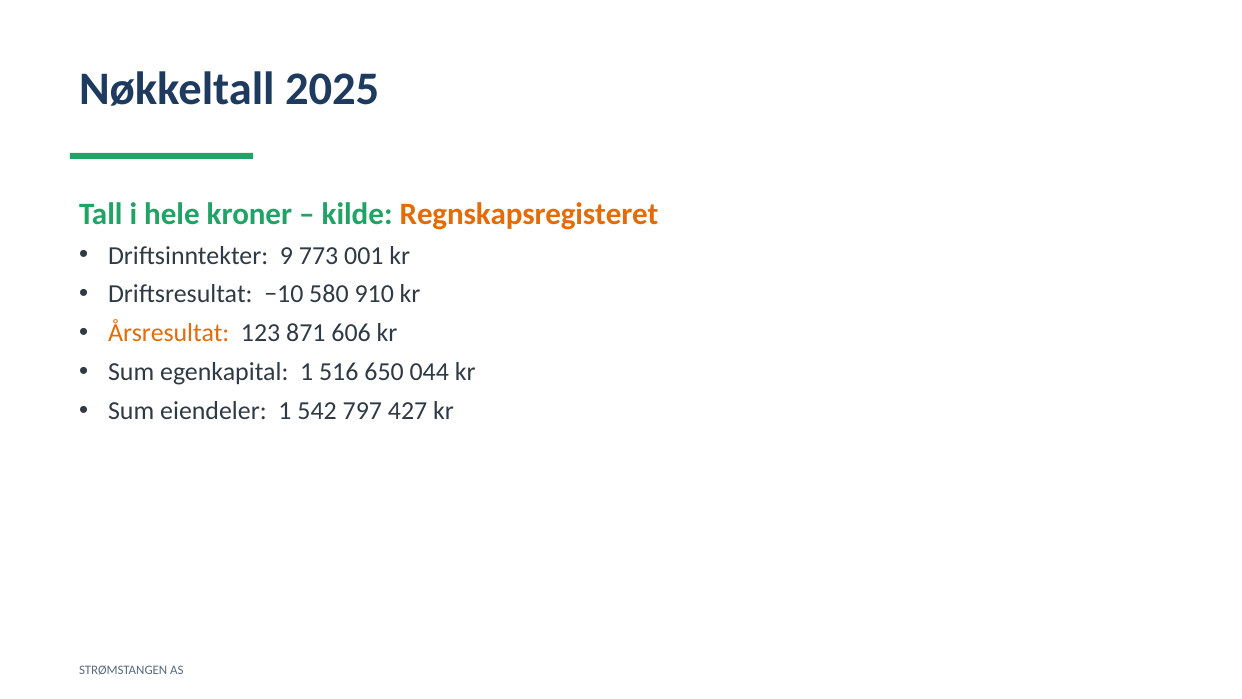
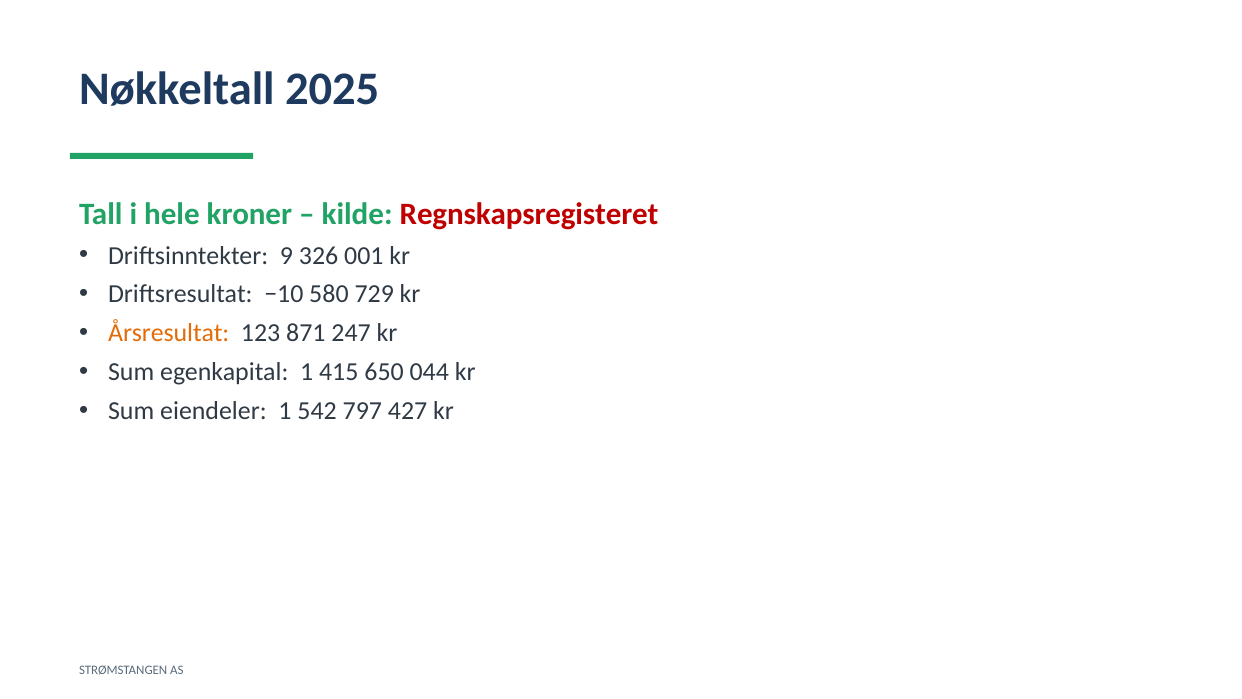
Regnskapsregisteret colour: orange -> red (529, 214)
773: 773 -> 326 (319, 255)
910: 910 -> 729 (374, 294)
606: 606 -> 247 (351, 333)
516: 516 -> 415 (339, 372)
